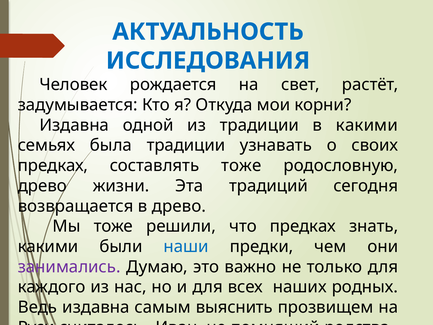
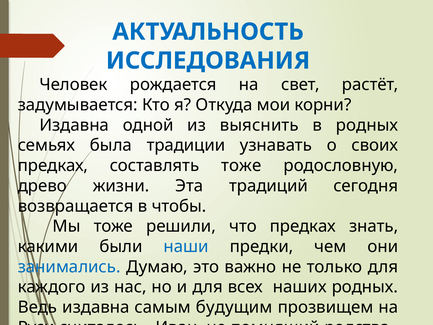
из традиции: традиции -> выяснить (259, 125)
в какими: какими -> родных (367, 125)
в древо: древо -> чтобы (179, 206)
занимались colour: purple -> blue (69, 267)
выяснить: выяснить -> будущим (234, 307)
